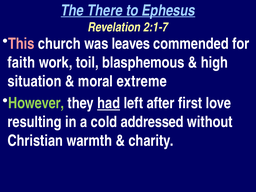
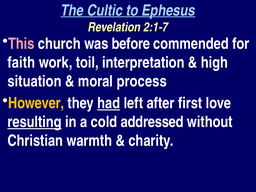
There: There -> Cultic (105, 10)
leaves: leaves -> before (131, 44)
blasphemous: blasphemous -> interpretation (143, 63)
extreme: extreme -> process (142, 81)
However colour: light green -> yellow (36, 103)
resulting underline: none -> present (35, 122)
